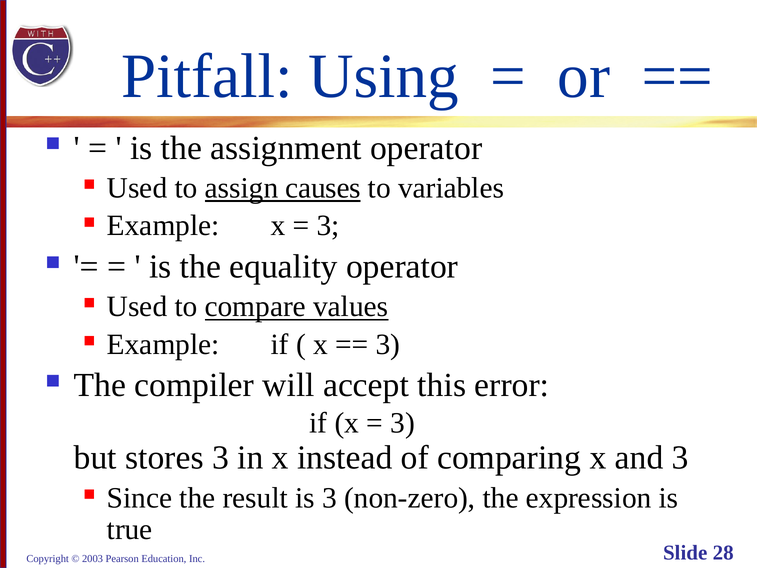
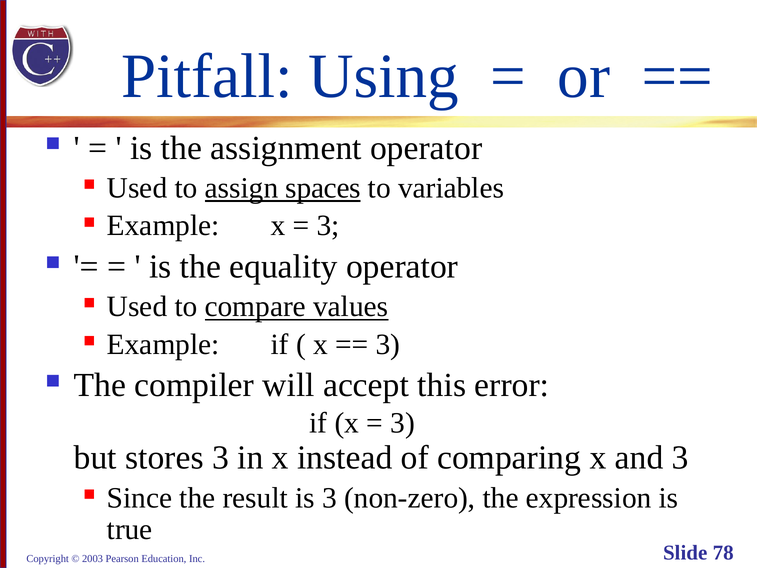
causes: causes -> spaces (323, 188)
28: 28 -> 78 (723, 553)
